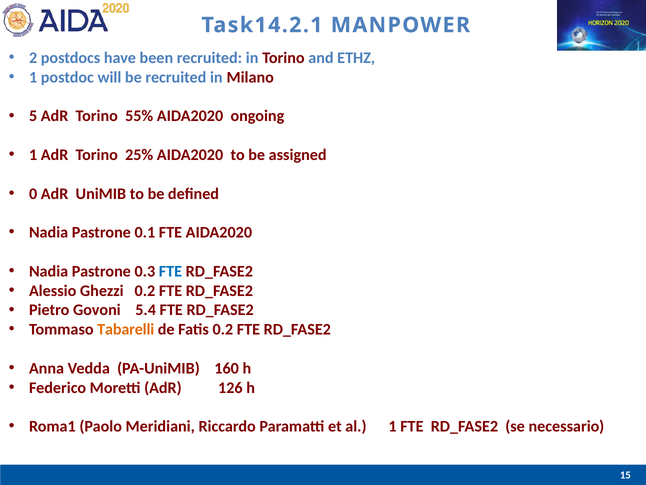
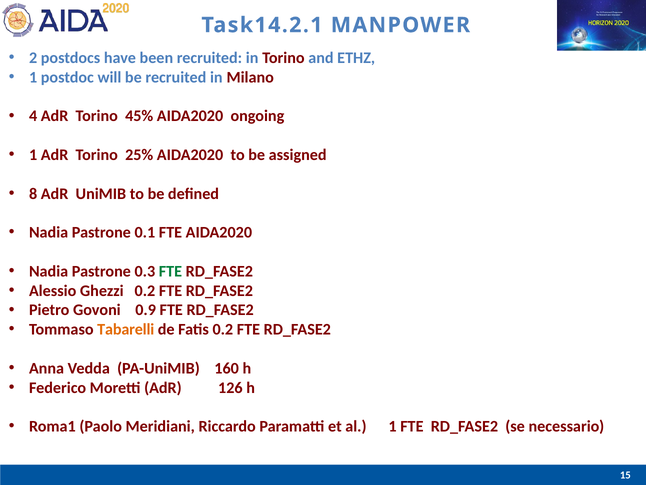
5: 5 -> 4 (33, 116)
55%: 55% -> 45% (139, 116)
0: 0 -> 8 (33, 193)
FTE colour: blue -> green (170, 271)
5.4: 5.4 -> 0.9 (146, 310)
